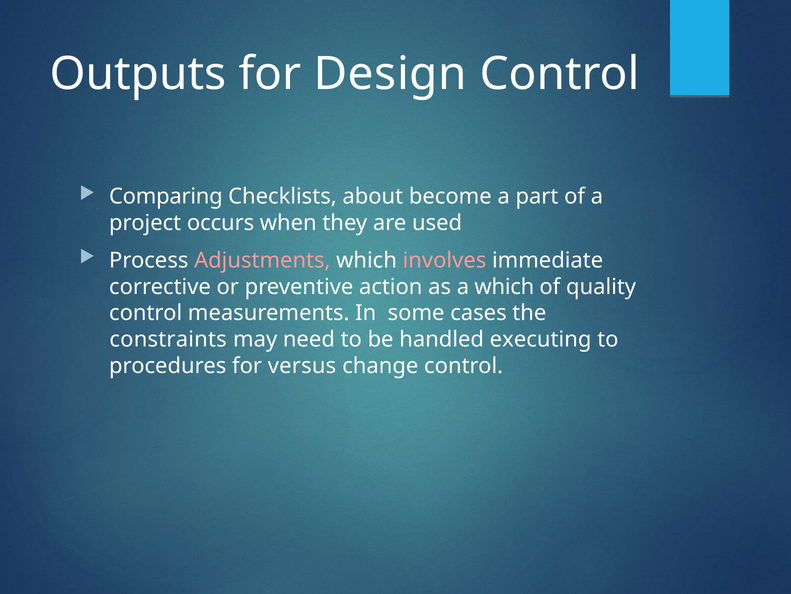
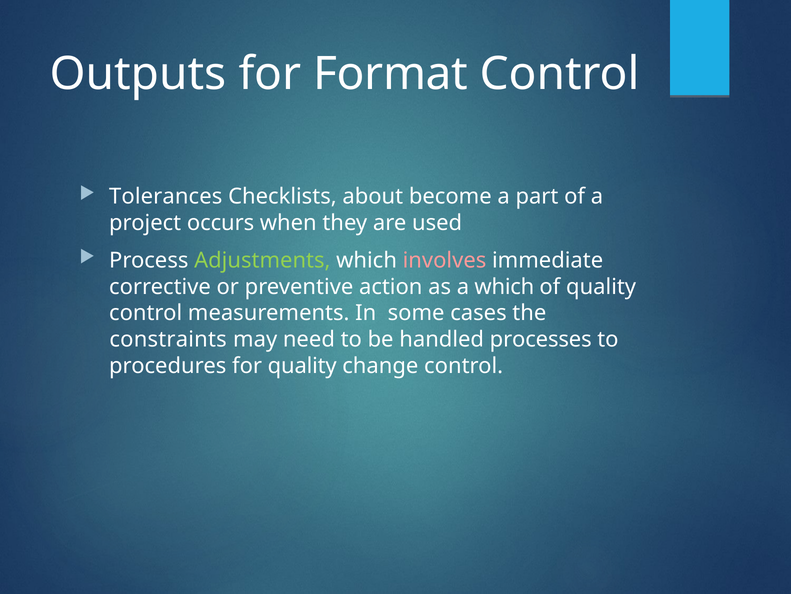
Design: Design -> Format (391, 74)
Comparing: Comparing -> Tolerances (166, 196)
Adjustments colour: pink -> light green (262, 260)
executing: executing -> processes (541, 339)
for versus: versus -> quality (302, 366)
